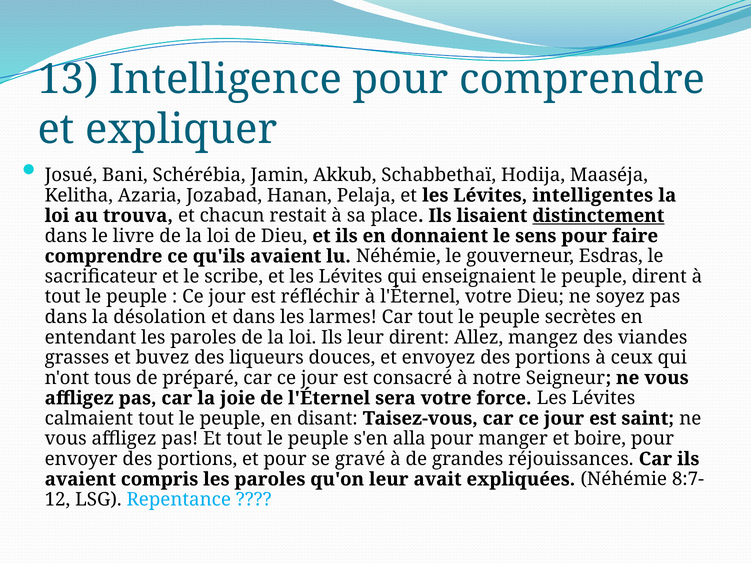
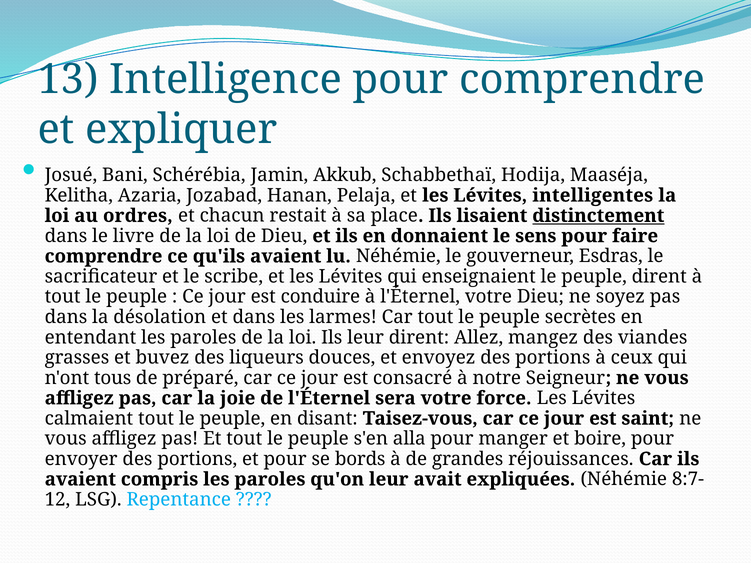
trouva: trouva -> ordres (138, 216)
réfléchir: réfléchir -> conduire (320, 297)
gravé: gravé -> bords (360, 459)
